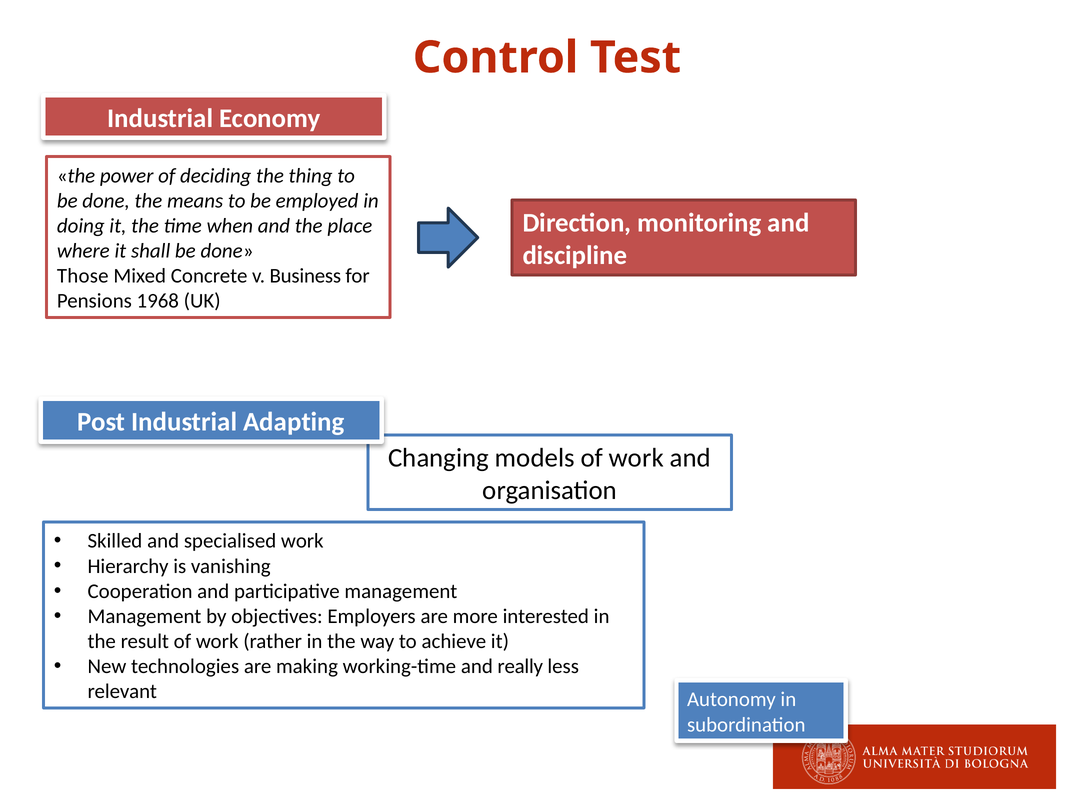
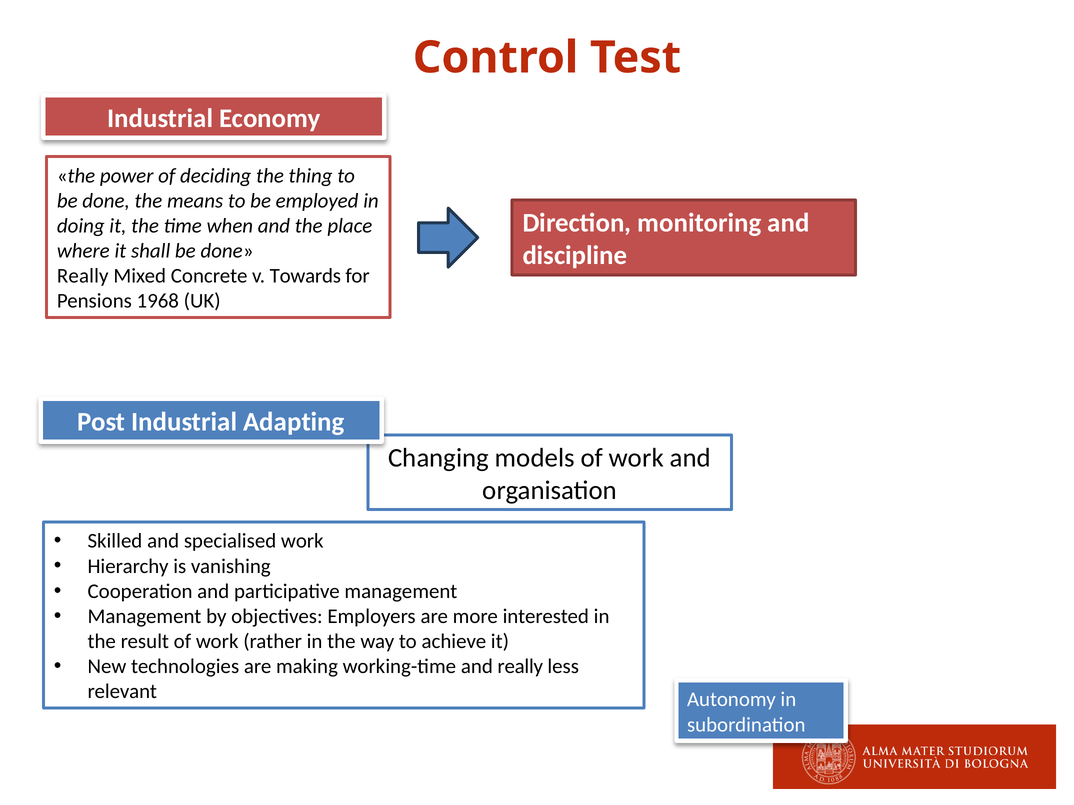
Those: Those -> Really (83, 276)
Business: Business -> Towards (305, 276)
